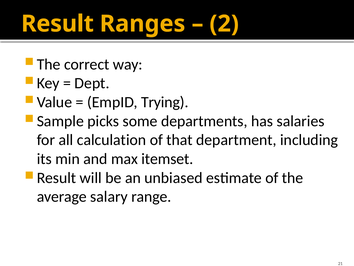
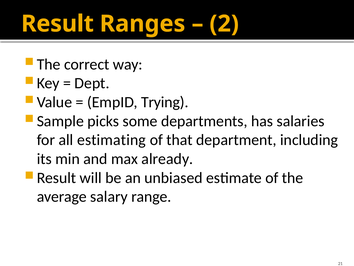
calculation: calculation -> estimating (111, 140)
itemset: itemset -> already (167, 159)
